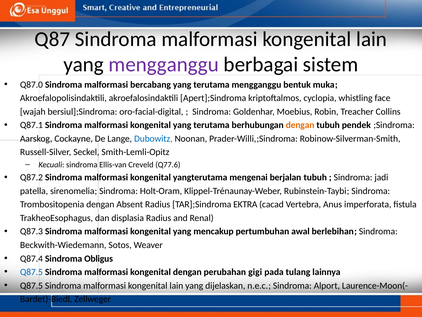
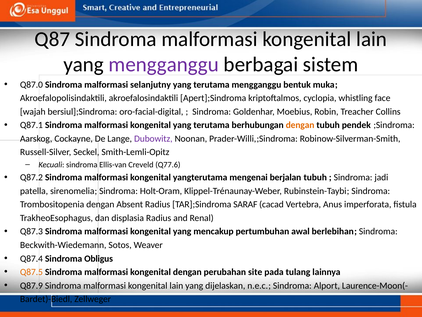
bercabang: bercabang -> selanjutny (151, 84)
Dubowitz colour: blue -> purple (153, 138)
EKTRA: EKTRA -> SARAF (245, 204)
Q87.5 colour: blue -> orange (31, 272)
gigi: gigi -> site (255, 272)
Q87.5: Q87.5 -> Q87.9 (31, 285)
